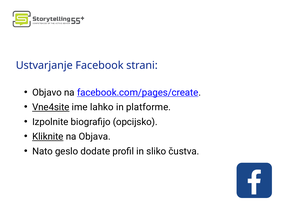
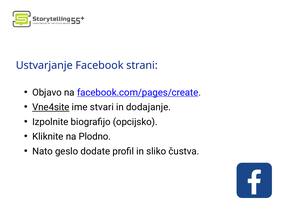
lahko: lahko -> stvari (102, 107)
platforme: platforme -> dodajanje (149, 107)
Kliknite underline: present -> none (48, 137)
Objava: Objava -> Plodno (95, 137)
